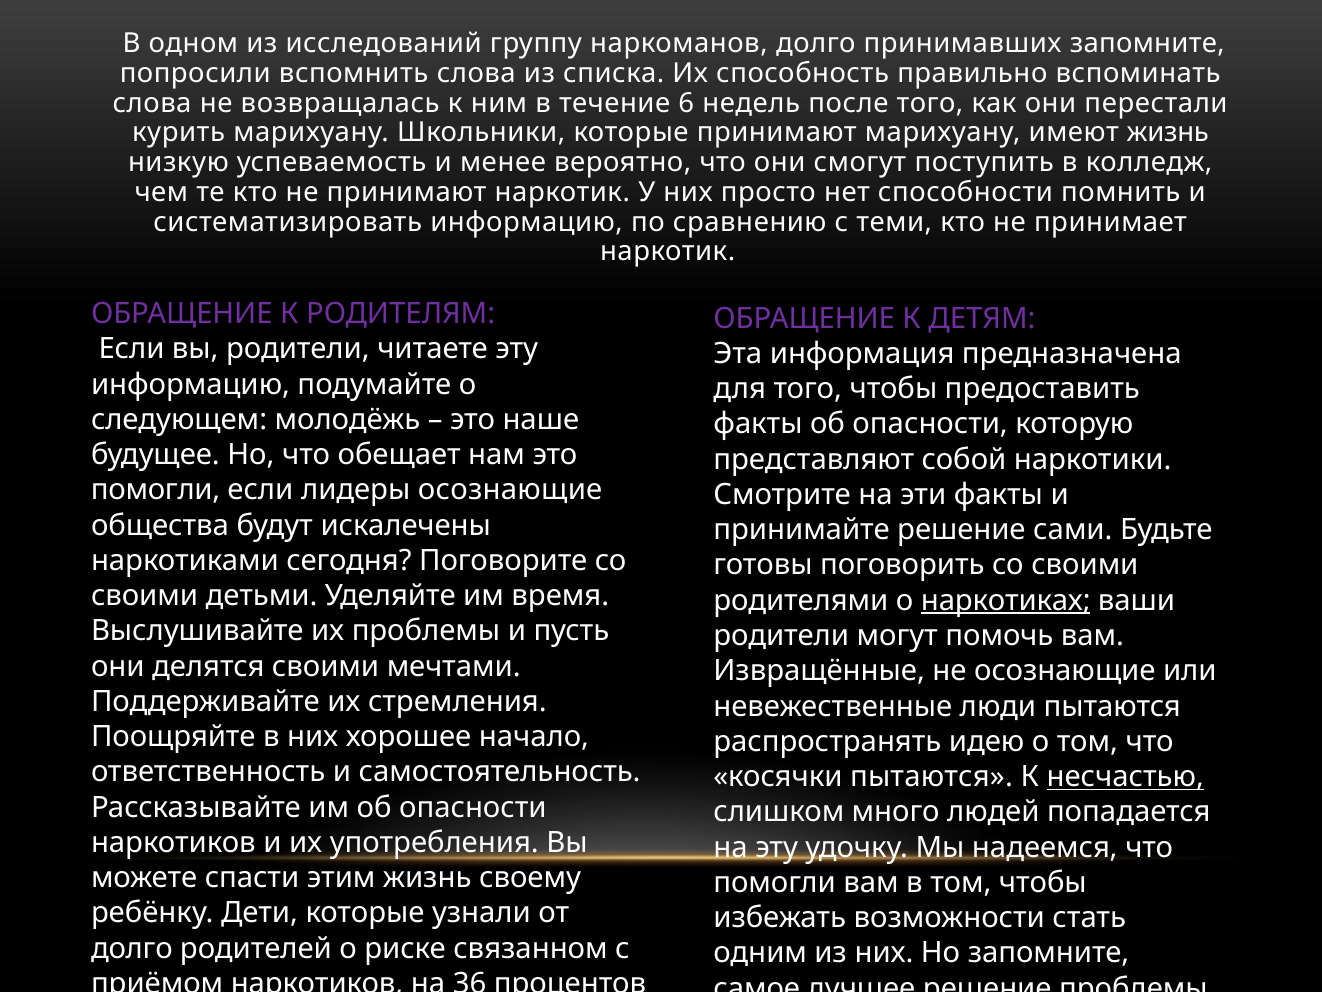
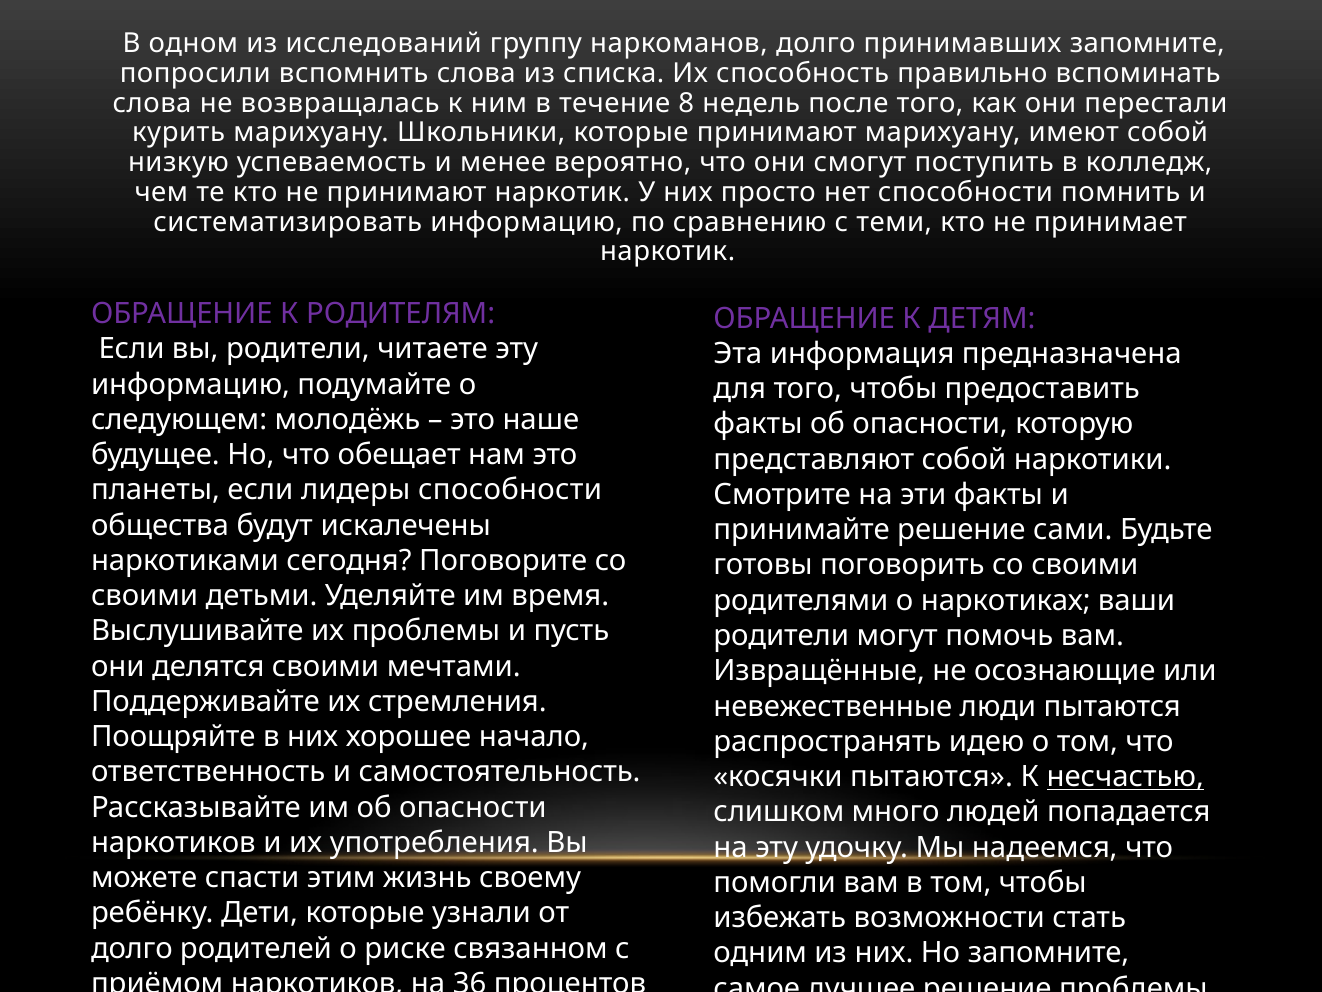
6: 6 -> 8 (686, 103)
имеют жизнь: жизнь -> собой (1168, 133)
помогли: помогли -> планеты (155, 490)
лидеры осознающие: осознающие -> способности (510, 490)
наркотиках underline: present -> none (1006, 600)
